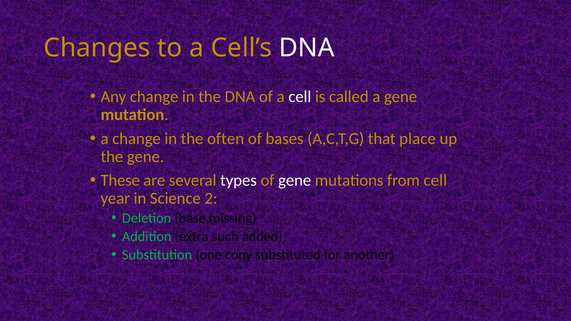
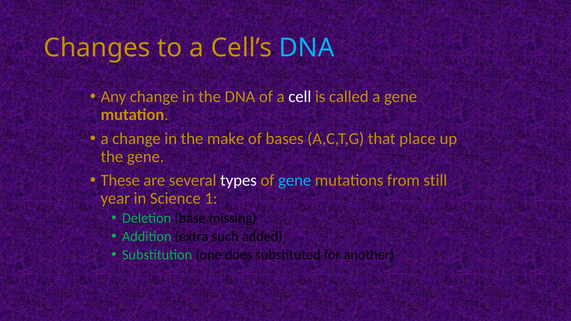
DNA colour: white -> light blue (307, 48)
often: often -> make (226, 139)
gene colour: white -> light blue (295, 181)
from cell: cell -> still (435, 181)
2: 2 -> 1 (211, 199)
copy: copy -> does (239, 255)
